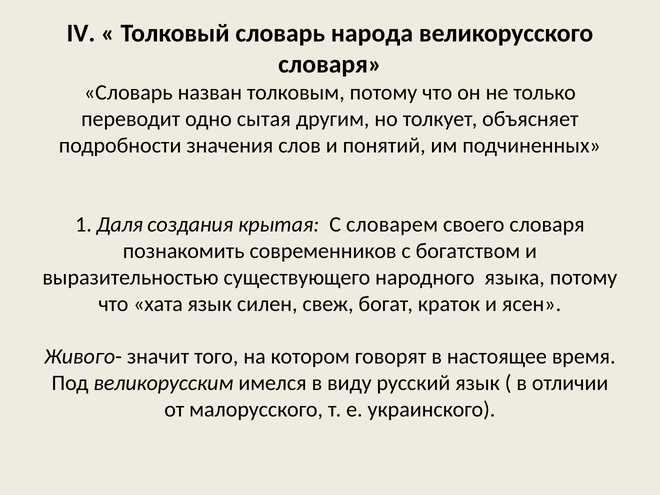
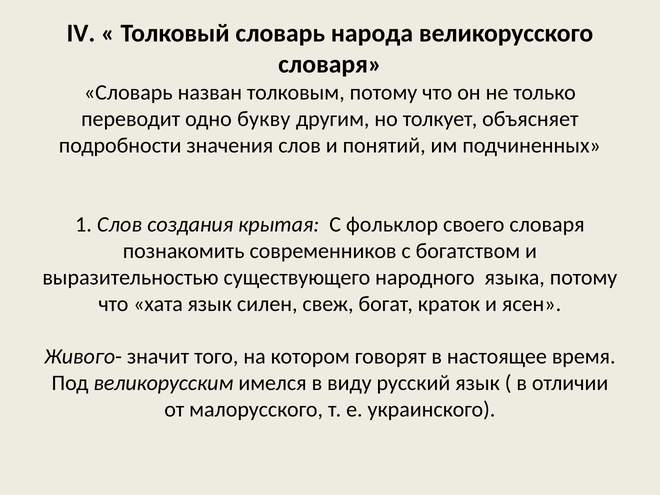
сытая: сытая -> букву (264, 119)
1 Даля: Даля -> Слов (120, 225)
словарем: словарем -> фольклор (392, 225)
